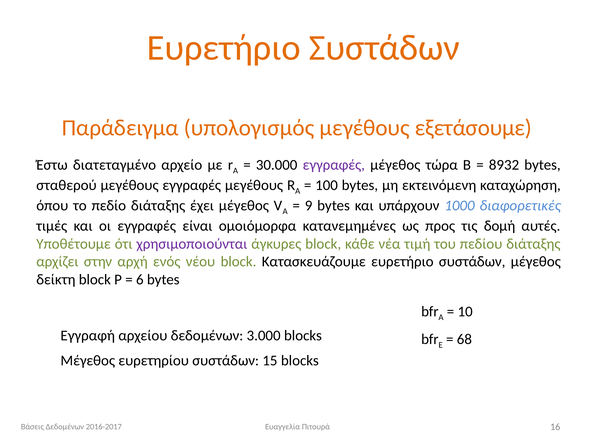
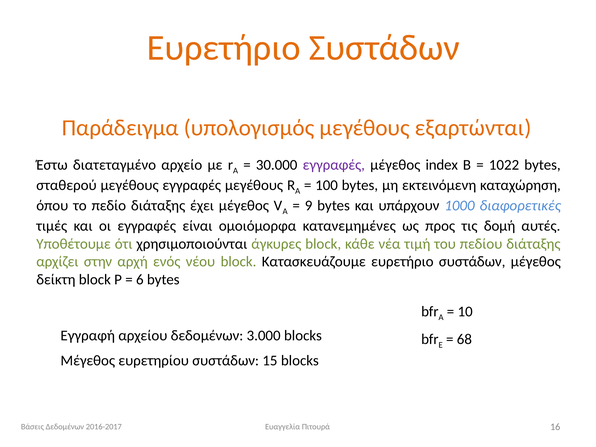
εξετάσουμε: εξετάσουμε -> εξαρτώνται (473, 128)
τώρα: τώρα -> index (442, 165)
8932: 8932 -> 1022 (504, 165)
χρησιμοποιούνται colour: purple -> black (192, 244)
